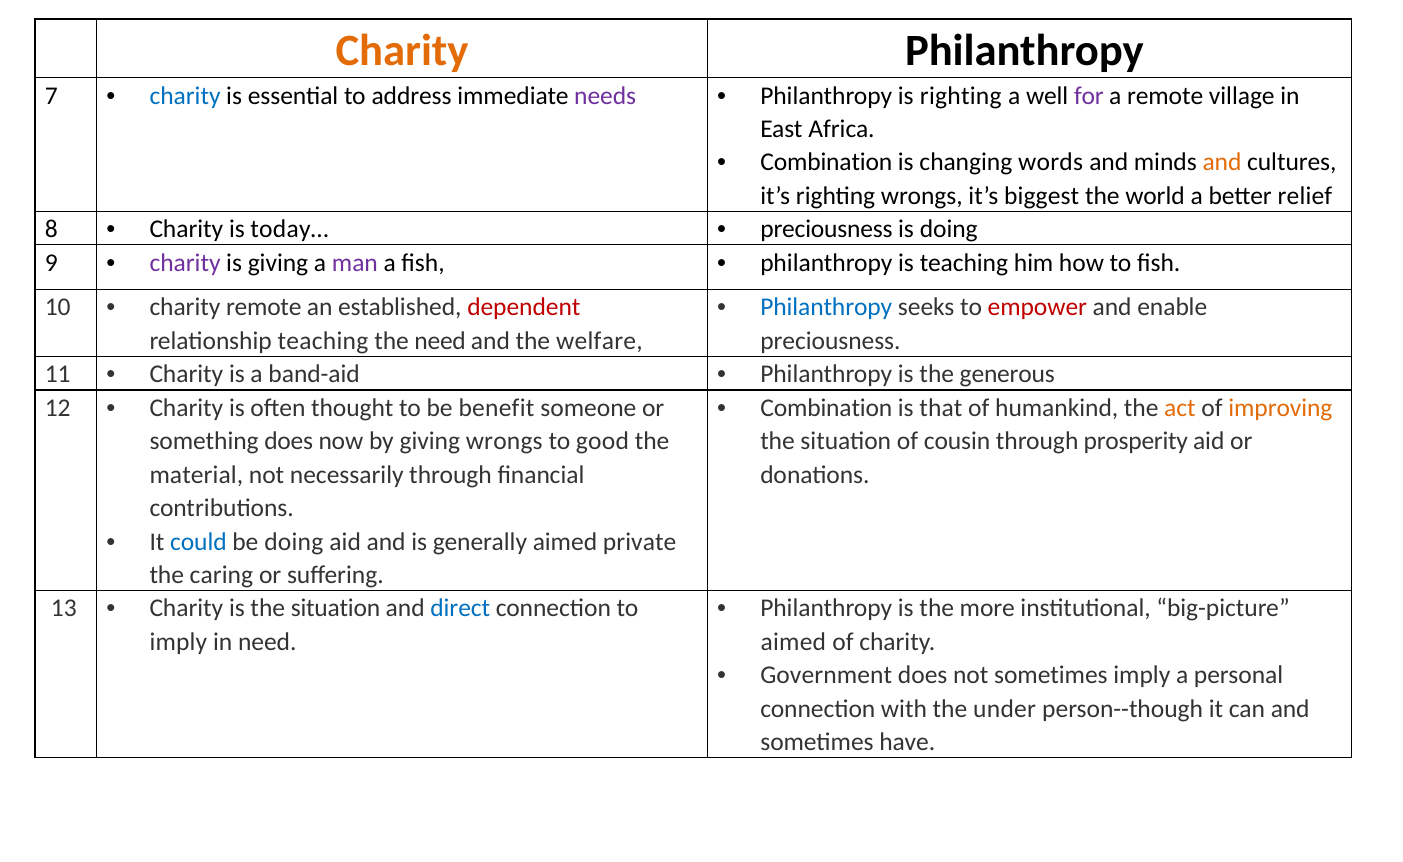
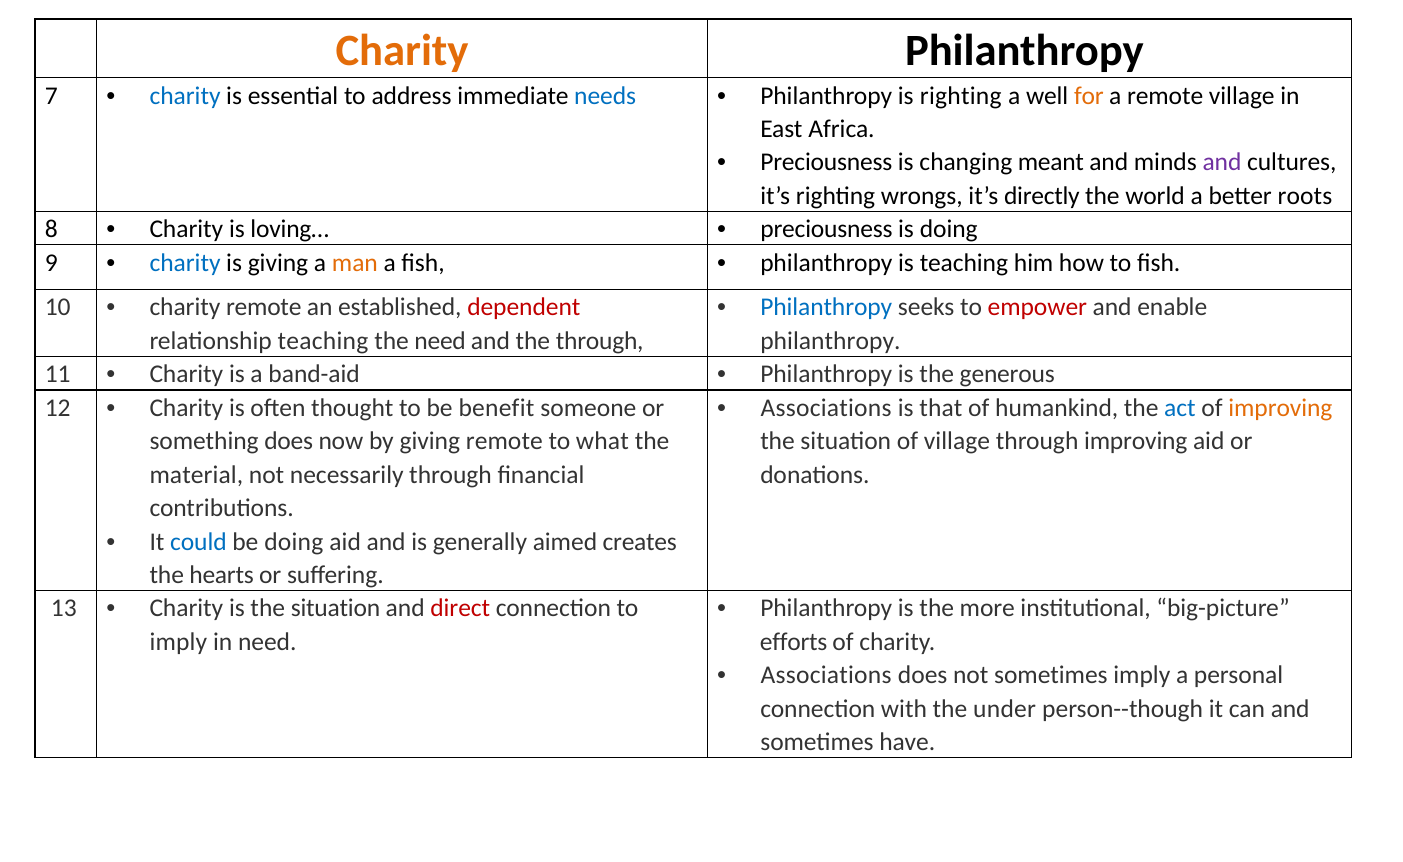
needs colour: purple -> blue (605, 96)
for colour: purple -> orange (1089, 96)
Combination: Combination -> Preciousness (826, 162)
words: words -> meant (1051, 162)
and colour: orange -> purple (1222, 162)
biggest: biggest -> directly (1042, 196)
relief: relief -> roots (1305, 196)
today…: today… -> loving… (290, 229)
charity colour: purple -> blue (185, 263)
man colour: purple -> orange (355, 263)
the welfare: welfare -> through (600, 341)
preciousness: preciousness -> philanthropy (830, 341)
Combination: Combination -> Associations (826, 408)
act colour: orange -> blue (1180, 408)
giving wrongs: wrongs -> remote (504, 441)
good: good -> what (602, 441)
of cousin: cousin -> village (957, 441)
through prosperity: prosperity -> improving (1136, 441)
private: private -> creates (640, 542)
caring: caring -> hearts (222, 575)
direct colour: blue -> red (460, 608)
aimed: aimed -> efforts (794, 642)
Government: Government -> Associations (826, 675)
